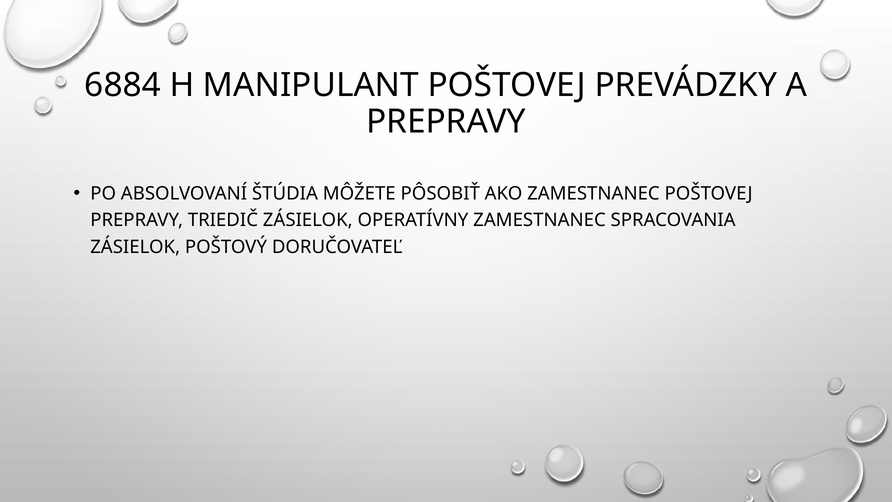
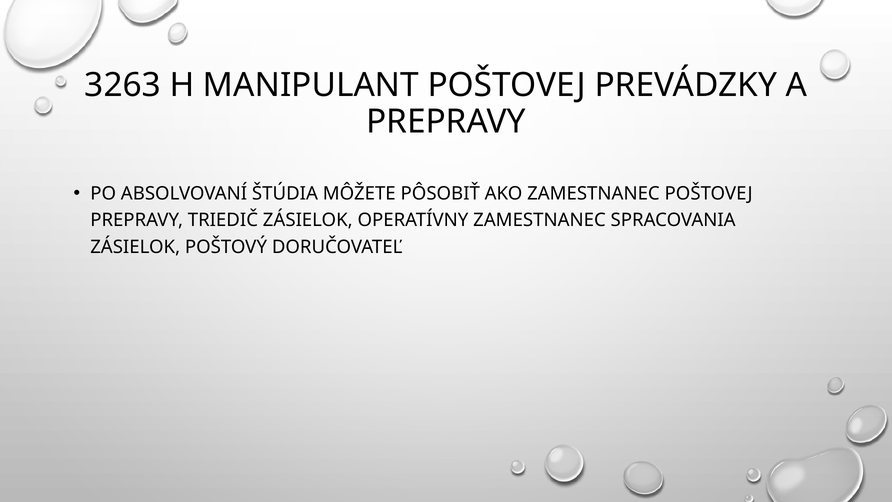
6884: 6884 -> 3263 (123, 85)
